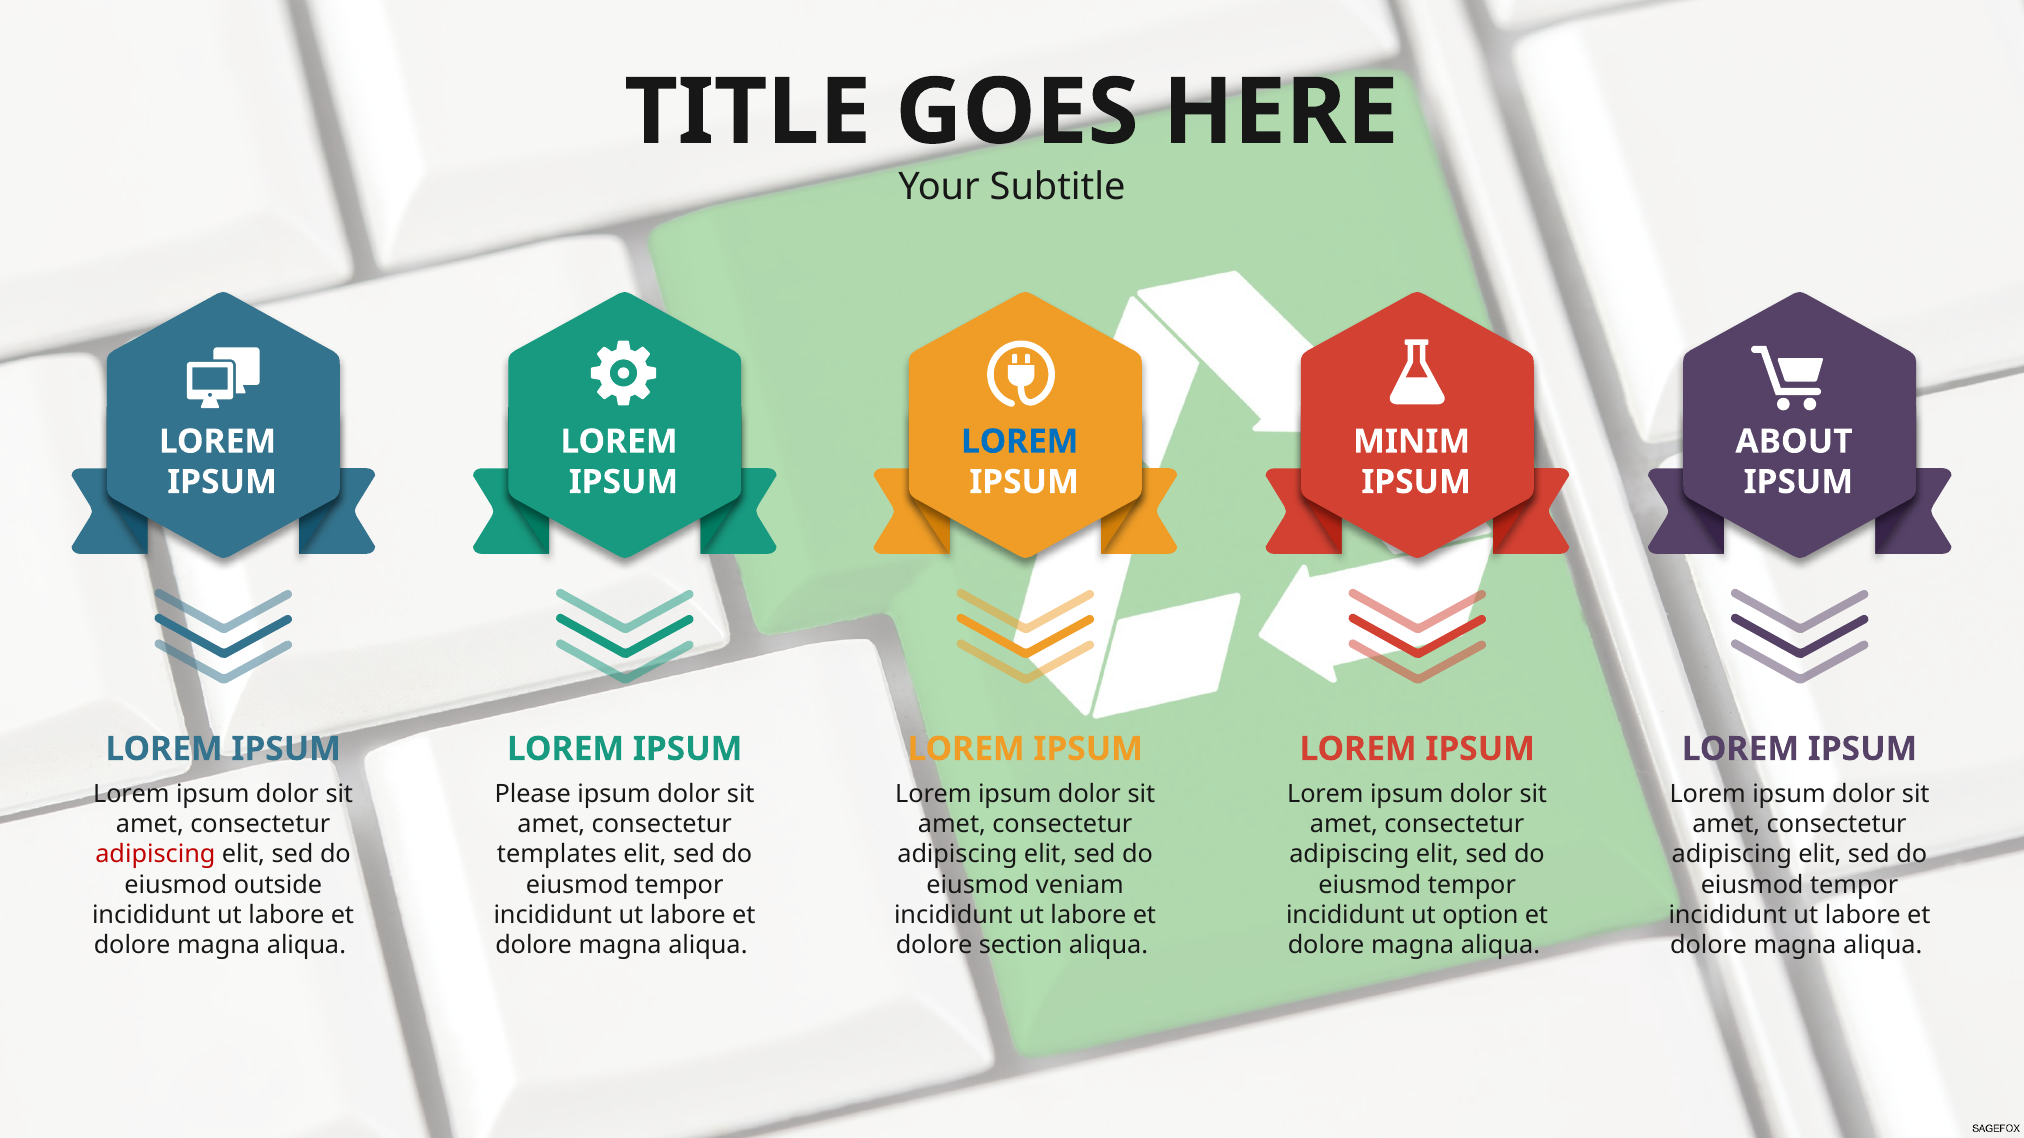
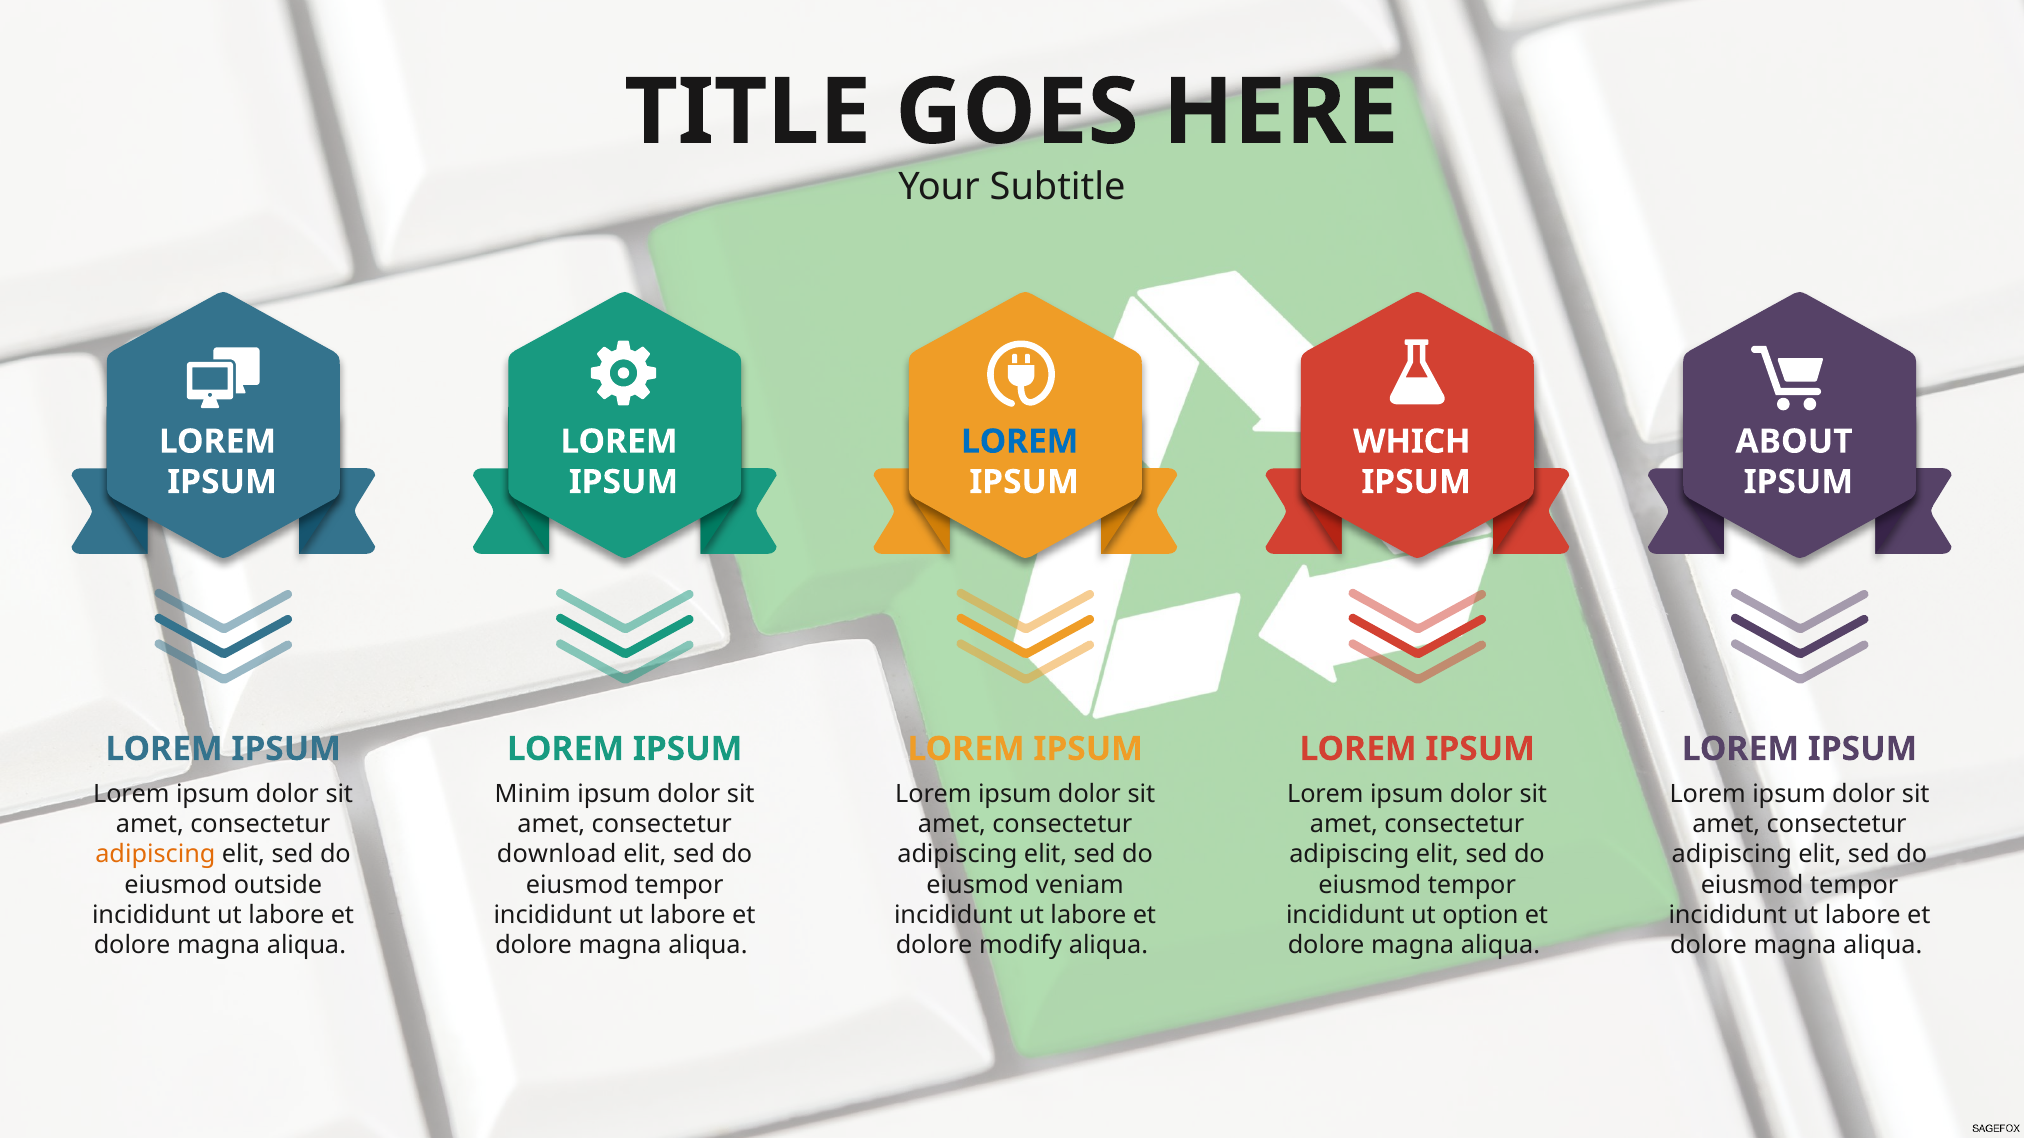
MINIM: MINIM -> WHICH (1412, 442)
Please: Please -> Minim (533, 794)
adipiscing colour: red -> orange (155, 855)
templates: templates -> download (557, 855)
section: section -> modify (1021, 946)
